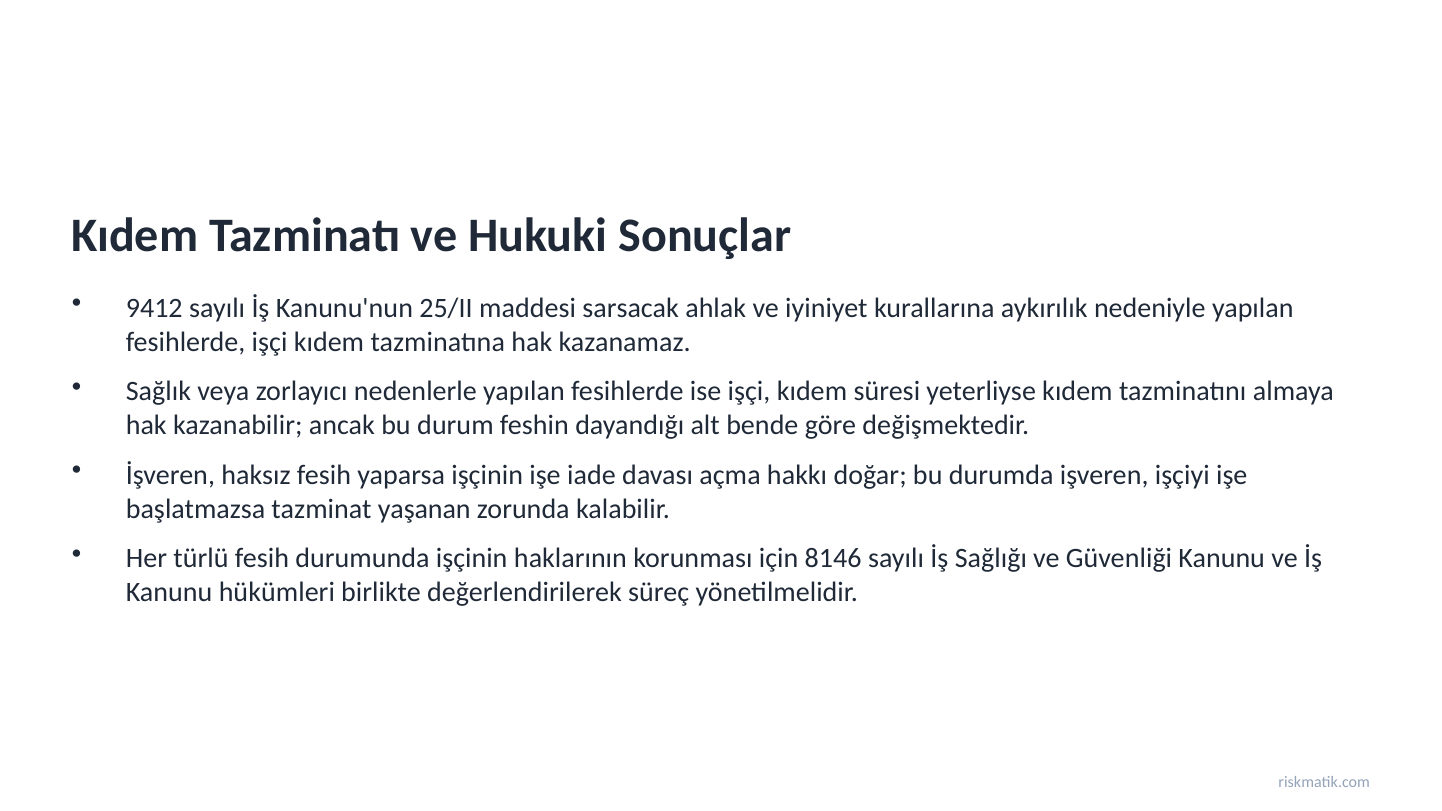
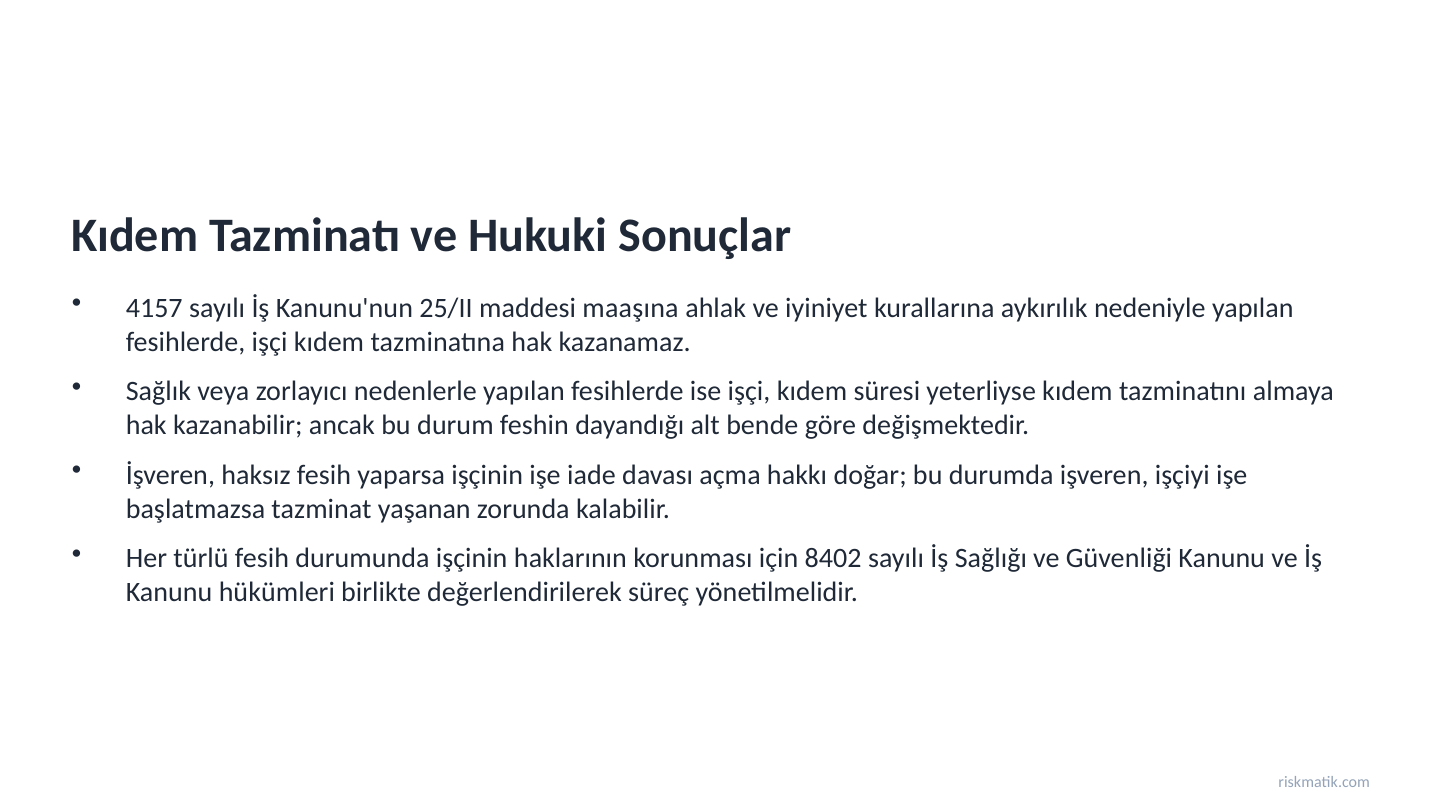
9412: 9412 -> 4157 (154, 308)
sarsacak: sarsacak -> maaşına (631, 308)
8146: 8146 -> 8402 (833, 559)
